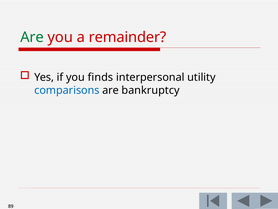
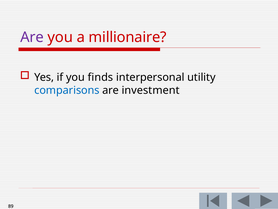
Are colour: green -> purple (32, 37)
remainder: remainder -> millionaire (128, 37)
bankruptcy: bankruptcy -> investment (151, 90)
